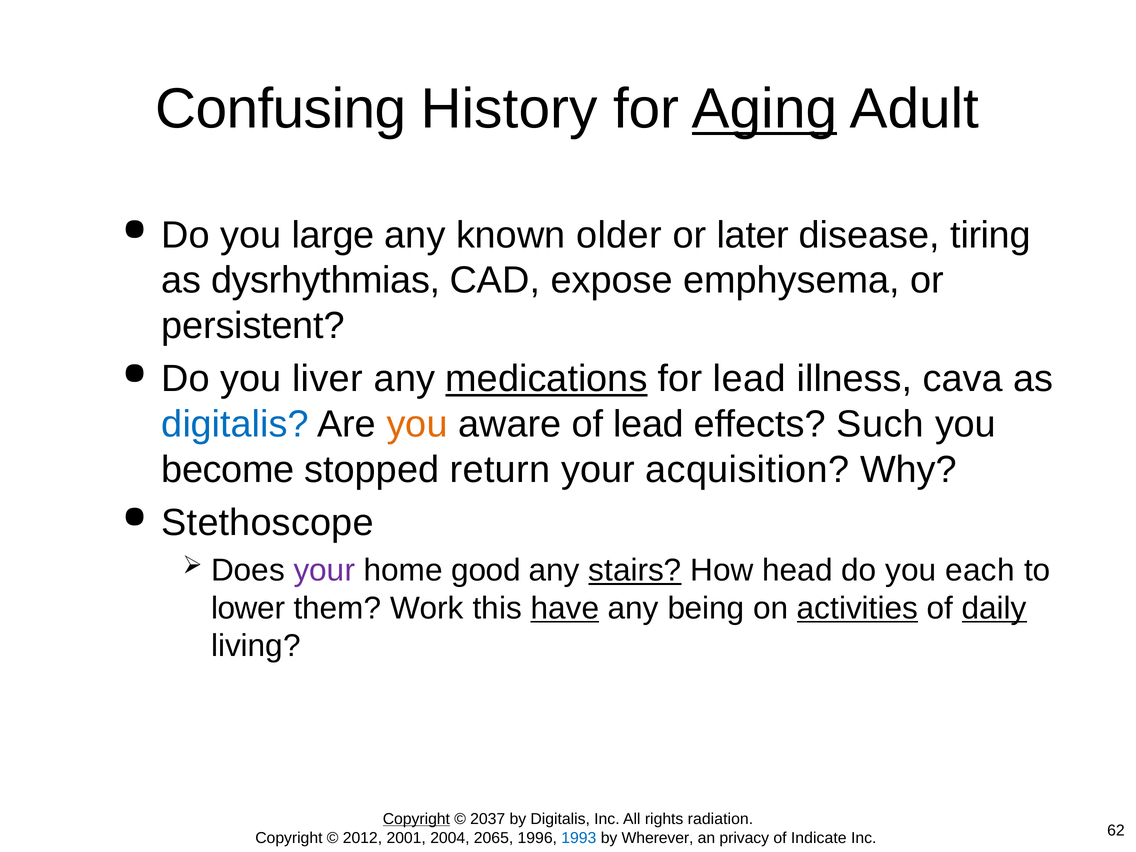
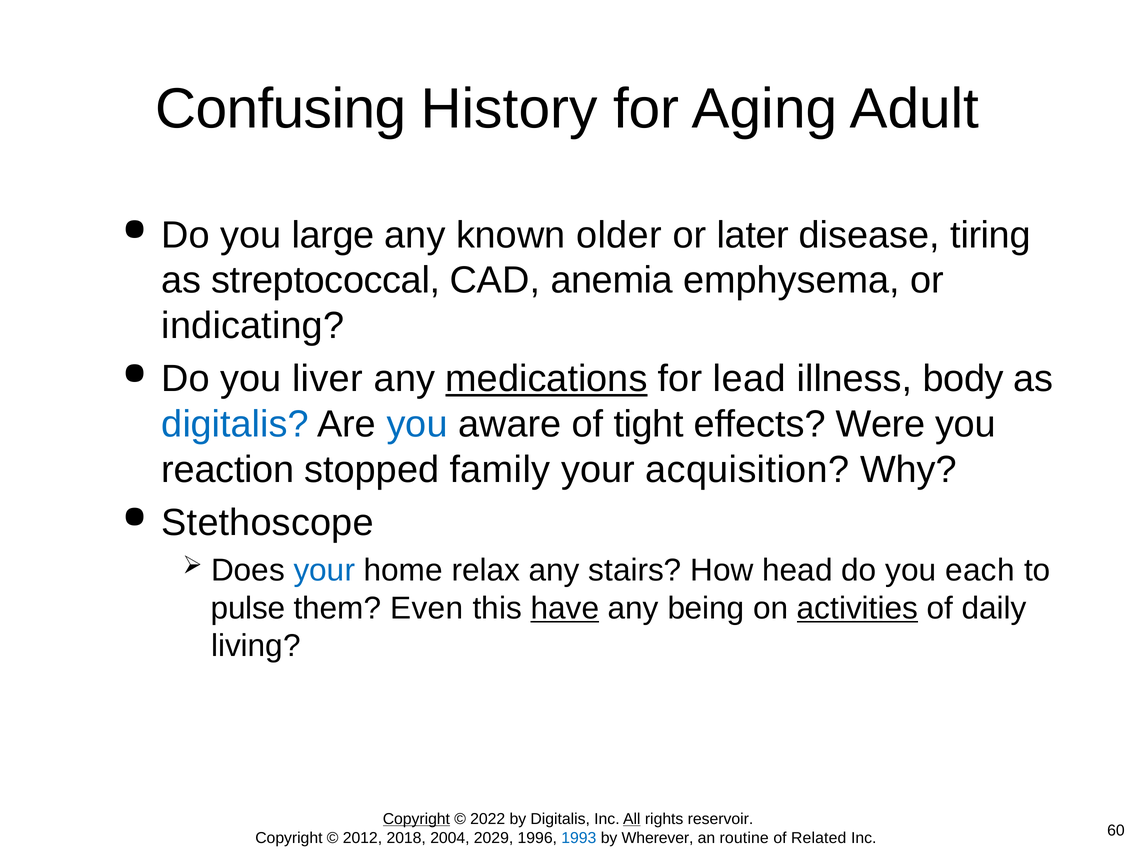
Aging underline: present -> none (765, 109)
dysrhythmias: dysrhythmias -> streptococcal (326, 280)
expose: expose -> anemia (612, 280)
persistent: persistent -> indicating (253, 326)
cava: cava -> body (963, 379)
you colour: orange -> blue (417, 424)
of lead: lead -> tight (649, 424)
Such: Such -> Were (881, 424)
become: become -> reaction (228, 470)
return: return -> family (500, 470)
your colour: purple -> blue (324, 570)
good: good -> relax (486, 570)
stairs underline: present -> none (635, 570)
lower: lower -> pulse (248, 608)
Work: Work -> Even (427, 608)
daily underline: present -> none (994, 608)
2037: 2037 -> 2022 (488, 819)
All underline: none -> present (632, 819)
radiation: radiation -> reservoir (721, 819)
2001: 2001 -> 2018 (406, 838)
2065: 2065 -> 2029 (494, 838)
privacy: privacy -> routine (744, 838)
Indicate: Indicate -> Related (819, 838)
62: 62 -> 60 (1116, 830)
